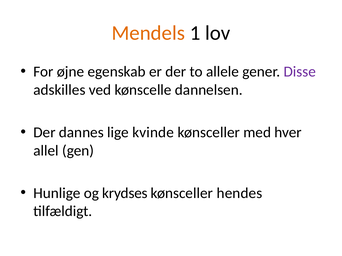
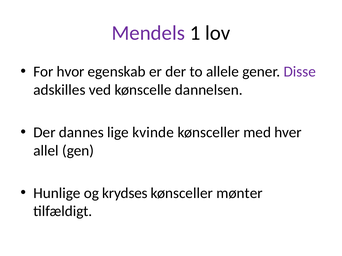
Mendels colour: orange -> purple (148, 33)
øjne: øjne -> hvor (71, 72)
hendes: hendes -> mønter (240, 193)
